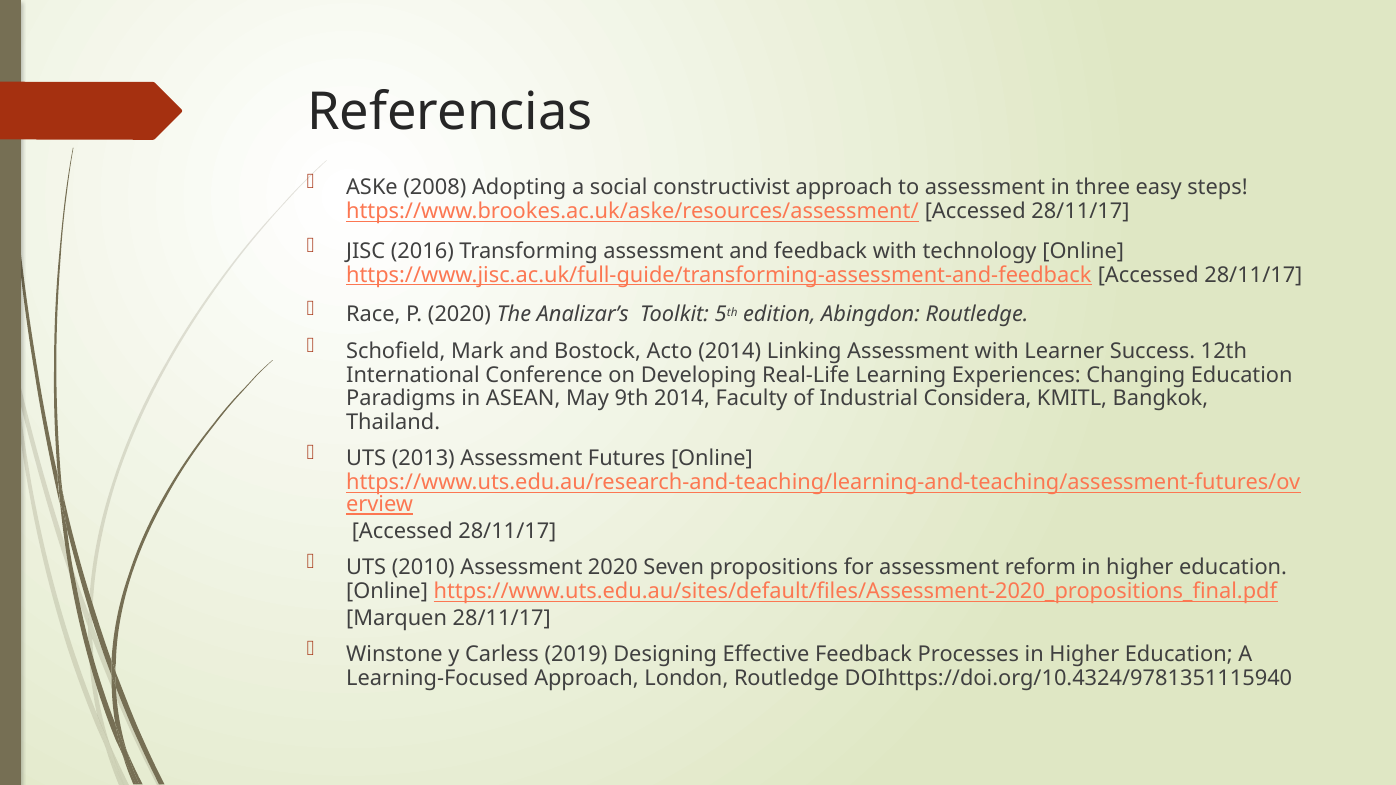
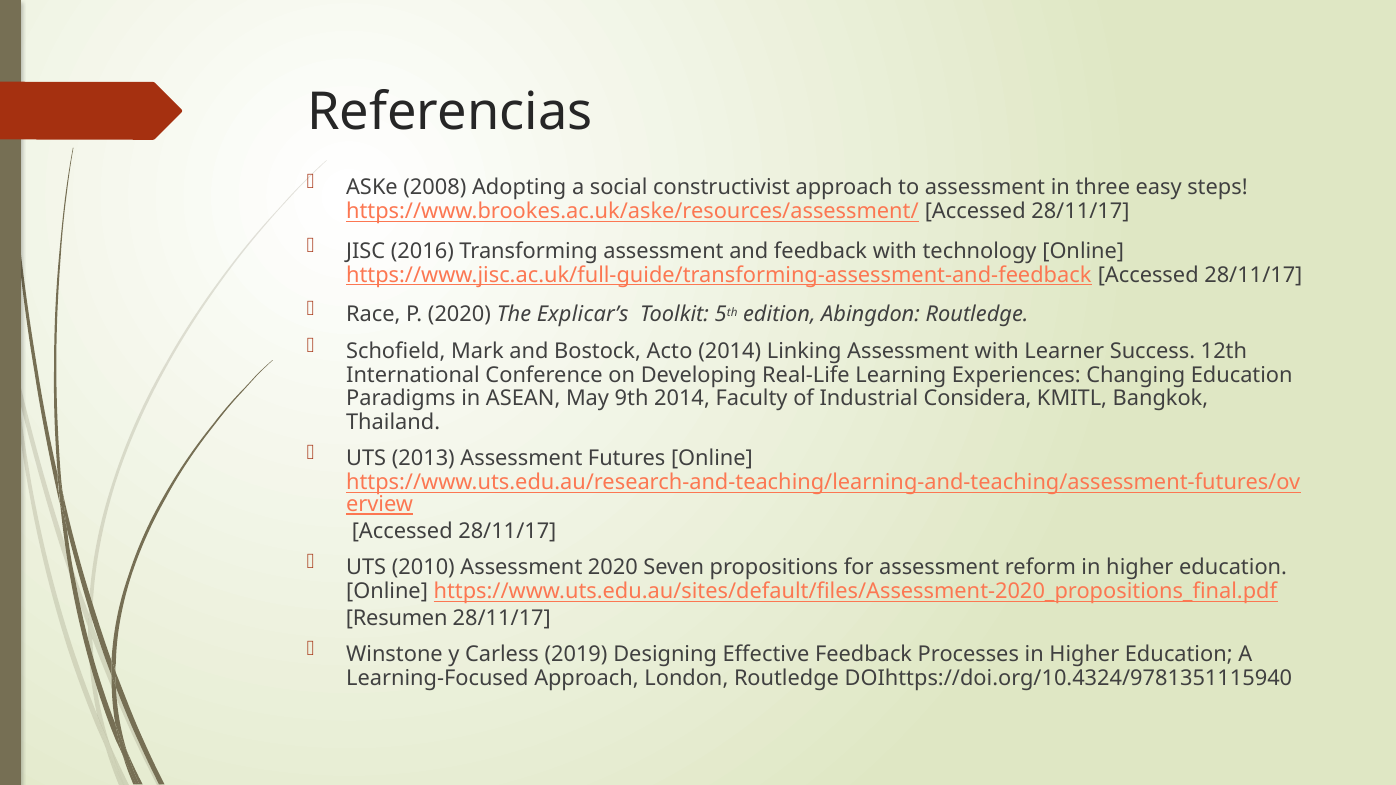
Analizar’s: Analizar’s -> Explicar’s (583, 315)
Marquen: Marquen -> Resumen (397, 618)
